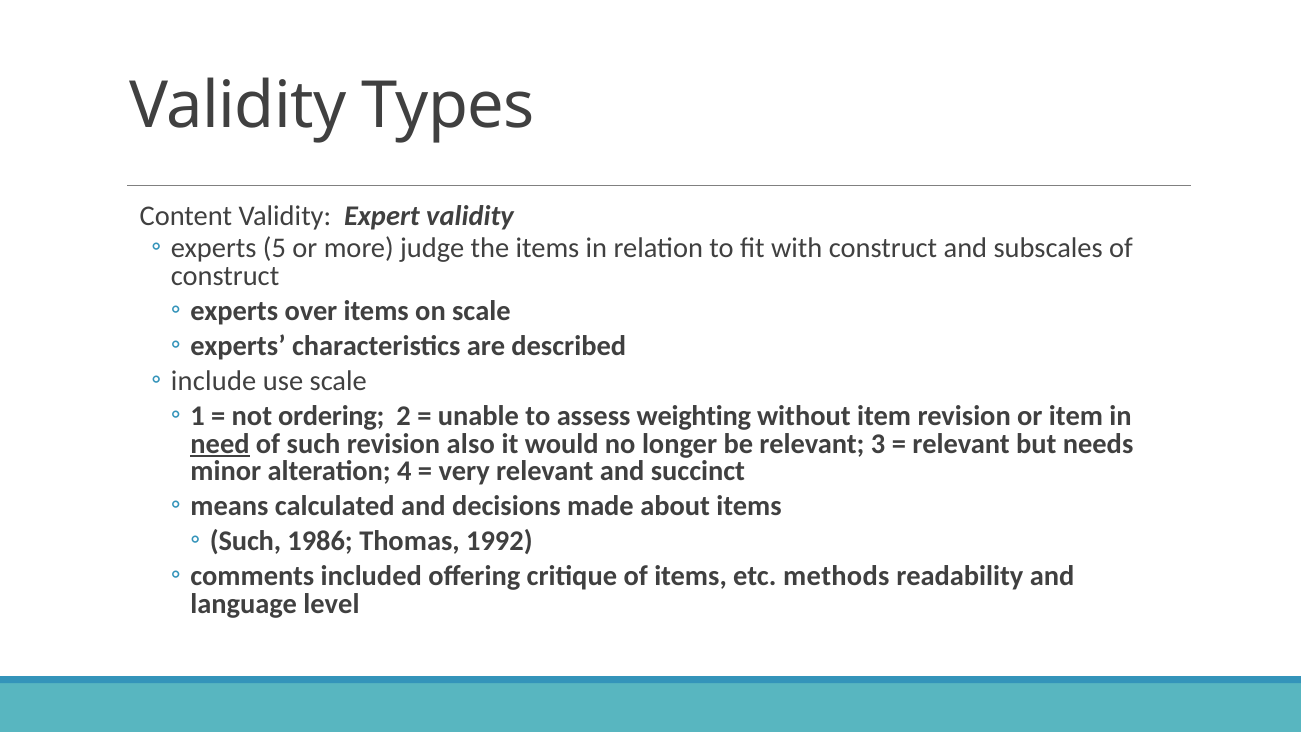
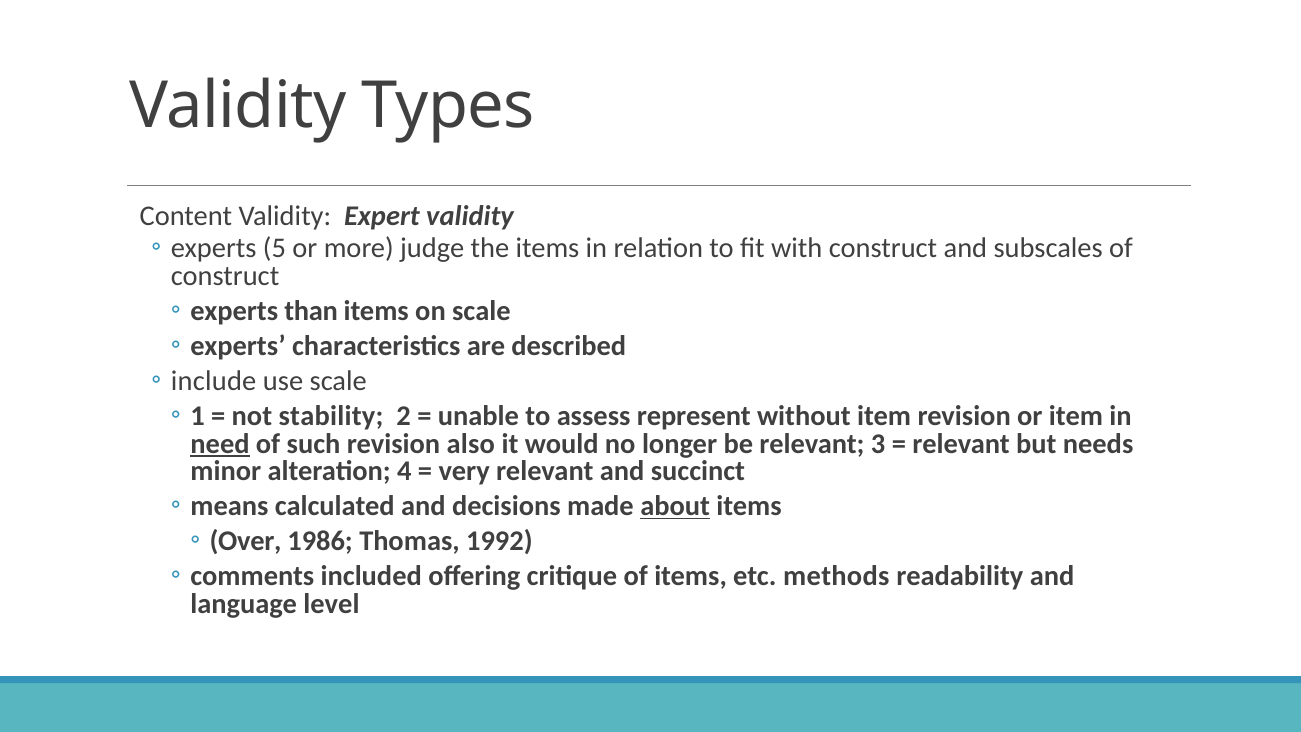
over: over -> than (311, 311)
ordering: ordering -> stability (331, 416)
weighting: weighting -> represent (694, 416)
about underline: none -> present (675, 506)
Such: Such -> Over (246, 541)
